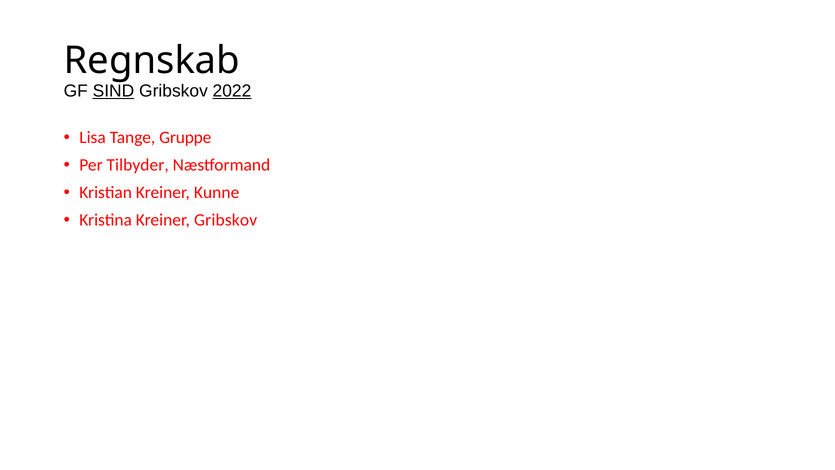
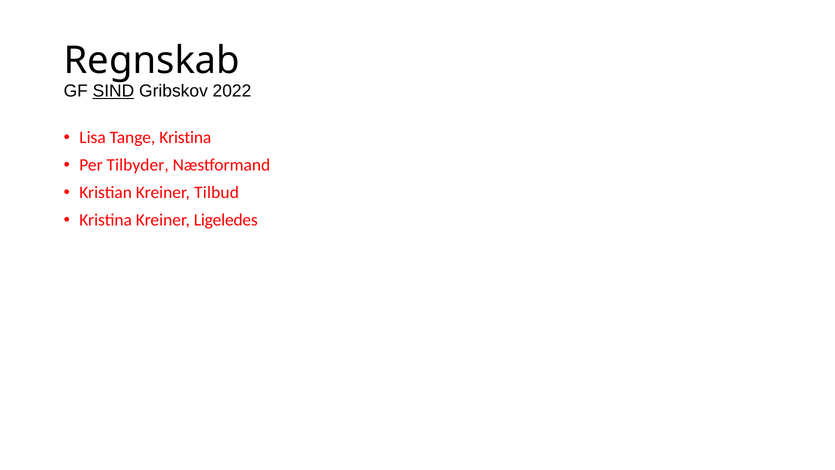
2022 underline: present -> none (232, 91)
Tange Gruppe: Gruppe -> Kristina (185, 137)
Kunne: Kunne -> Tilbud (217, 193)
Kreiner Gribskov: Gribskov -> Ligeledes (226, 220)
